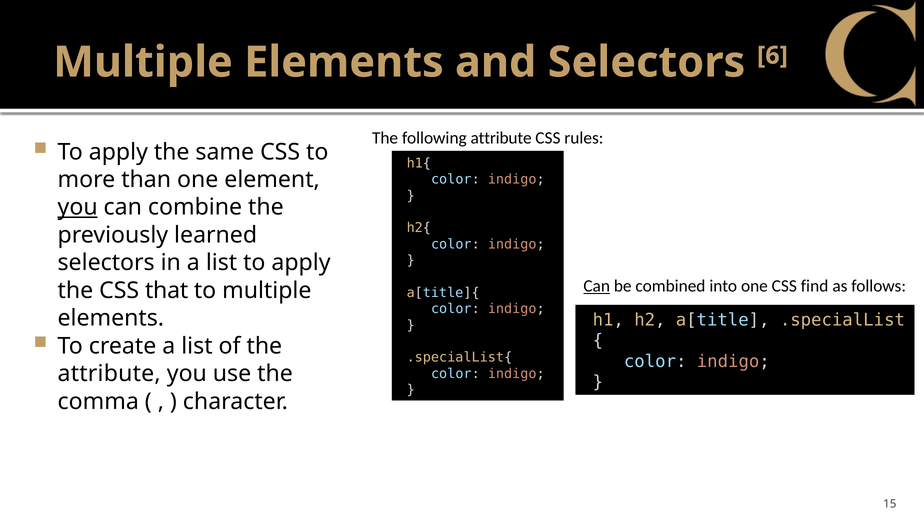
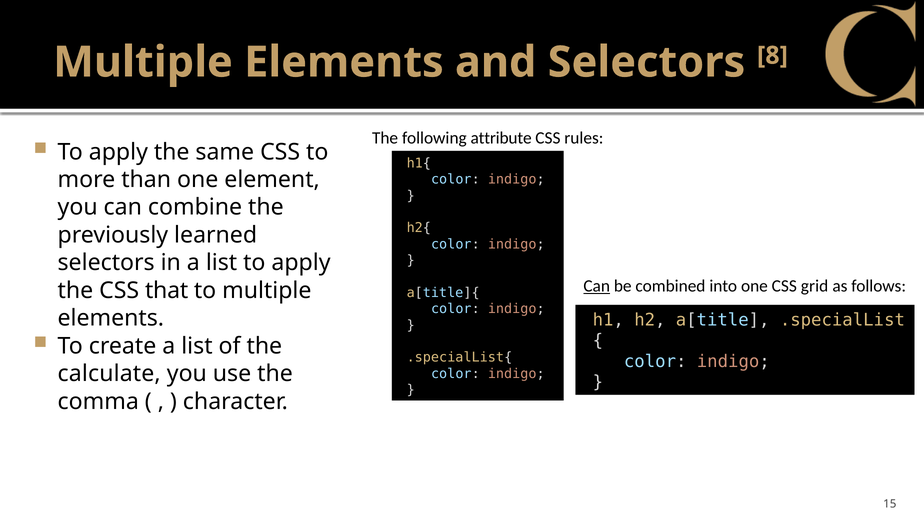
6: 6 -> 8 (772, 55)
you underline: present -> none (78, 207)
find: find -> grid (815, 286)
attribute: attribute -> calculate (109, 374)
